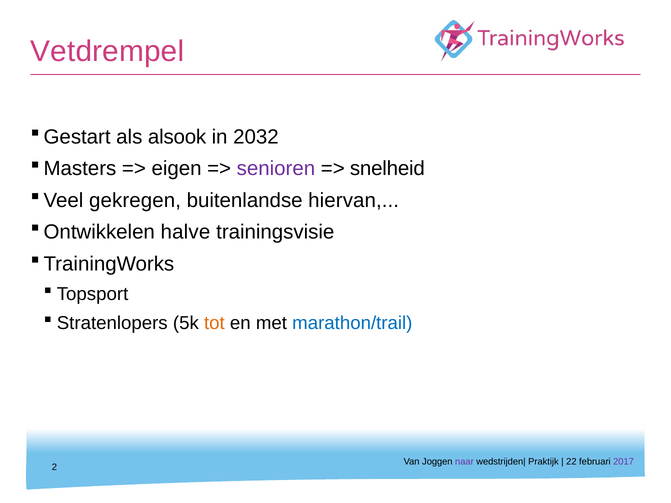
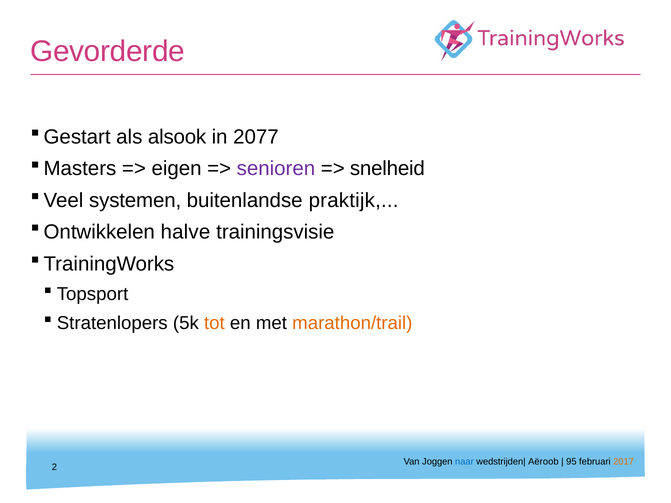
Vetdrempel: Vetdrempel -> Gevorderde (108, 51)
2032: 2032 -> 2077 (256, 137)
gekregen: gekregen -> systemen (135, 201)
hiervan: hiervan -> praktijk (354, 201)
marathon/trail colour: blue -> orange (352, 323)
naar colour: purple -> blue (464, 462)
Praktijk: Praktijk -> Aëroob (543, 462)
22: 22 -> 95 (571, 462)
2017 colour: purple -> orange (624, 462)
